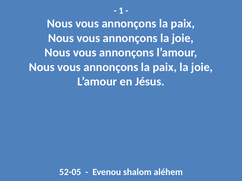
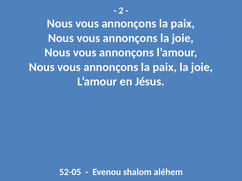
1: 1 -> 2 (121, 11)
